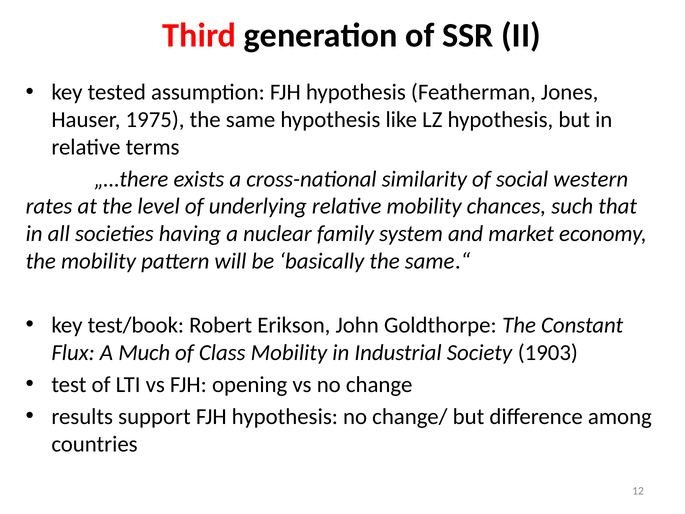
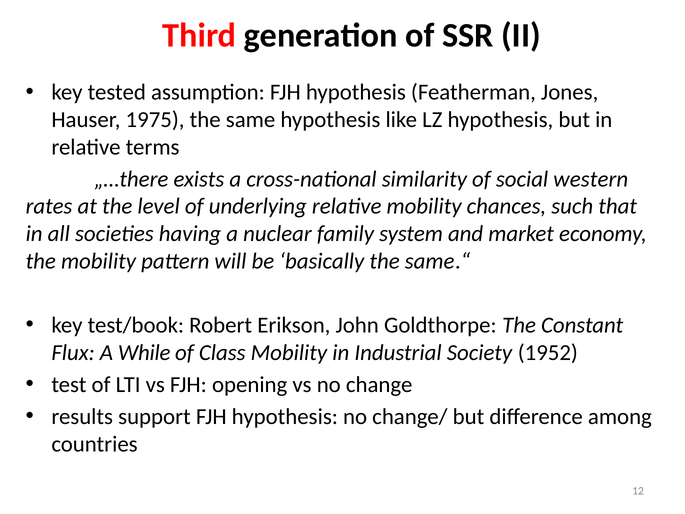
Much: Much -> While (144, 352)
1903: 1903 -> 1952 (548, 352)
